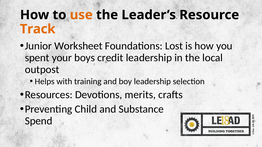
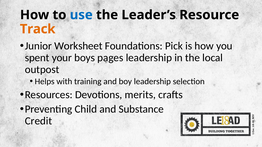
use colour: orange -> blue (81, 15)
Lost: Lost -> Pick (174, 46)
credit: credit -> pages (110, 58)
Spend: Spend -> Credit (39, 121)
